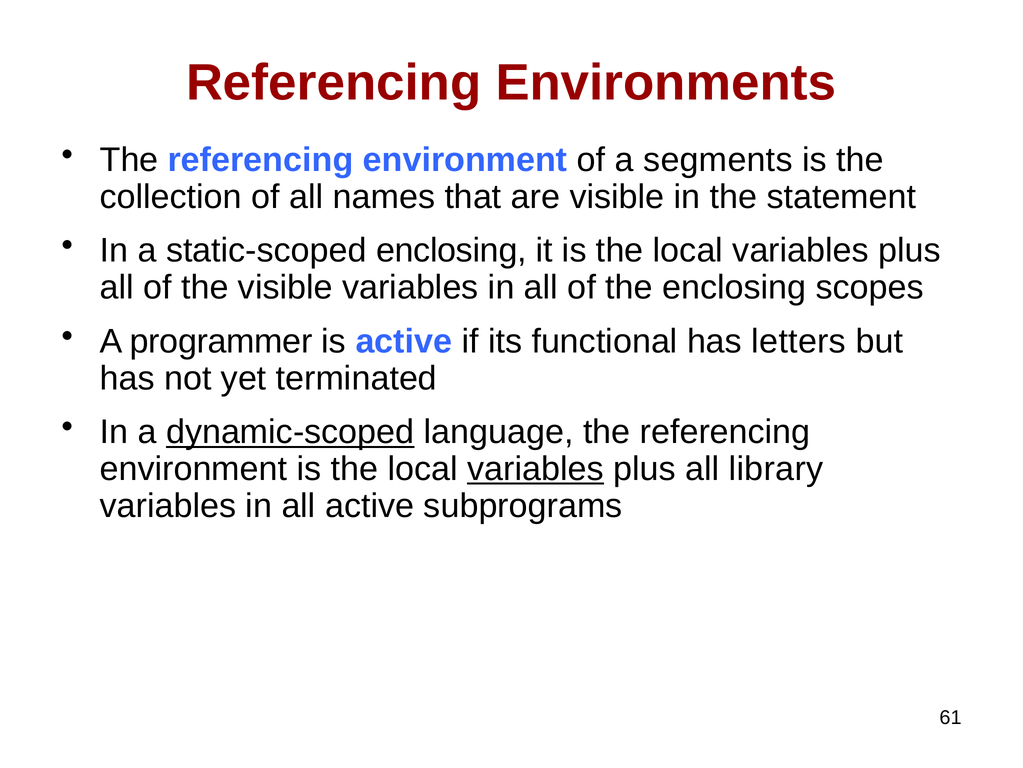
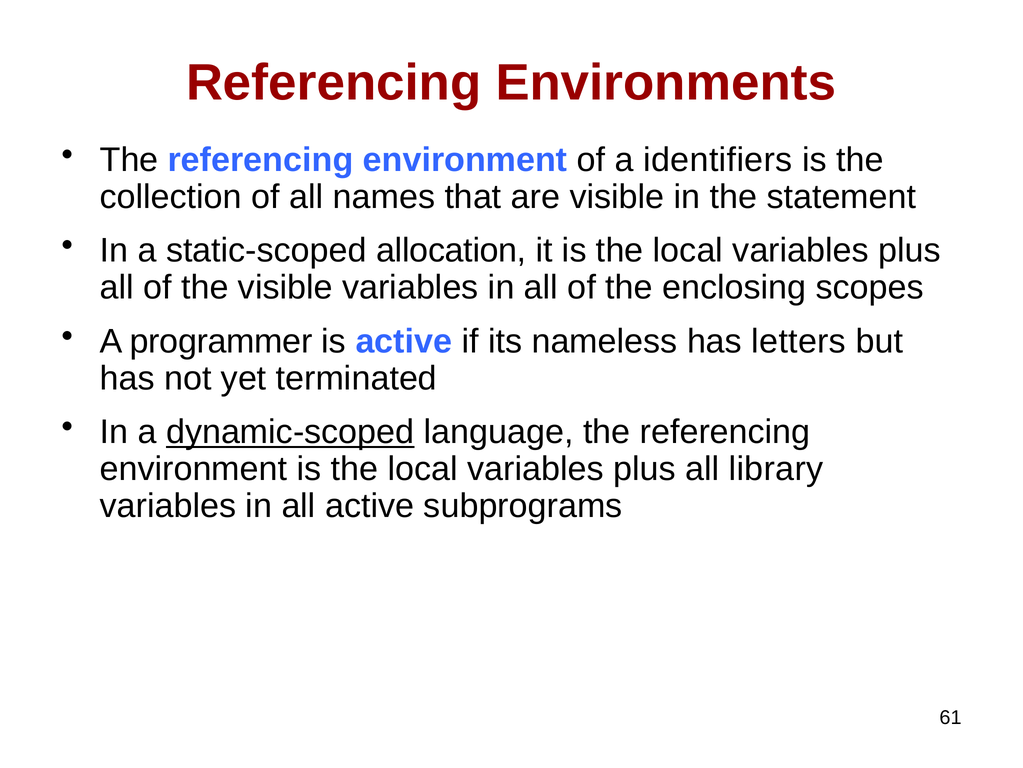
segments: segments -> identifiers (718, 160)
static-scoped enclosing: enclosing -> allocation (451, 250)
functional: functional -> nameless (605, 341)
variables underline: present -> none (535, 469)
